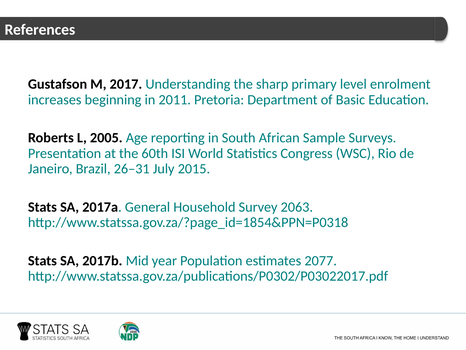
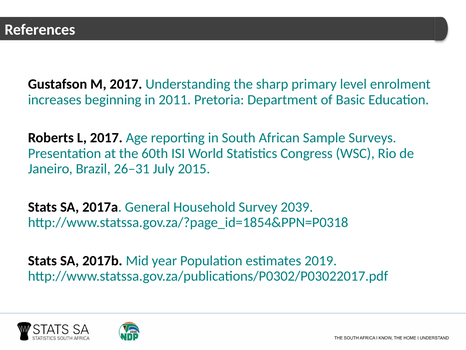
L 2005: 2005 -> 2017 (106, 138)
2063: 2063 -> 2039 (297, 207)
2077: 2077 -> 2019 (321, 260)
